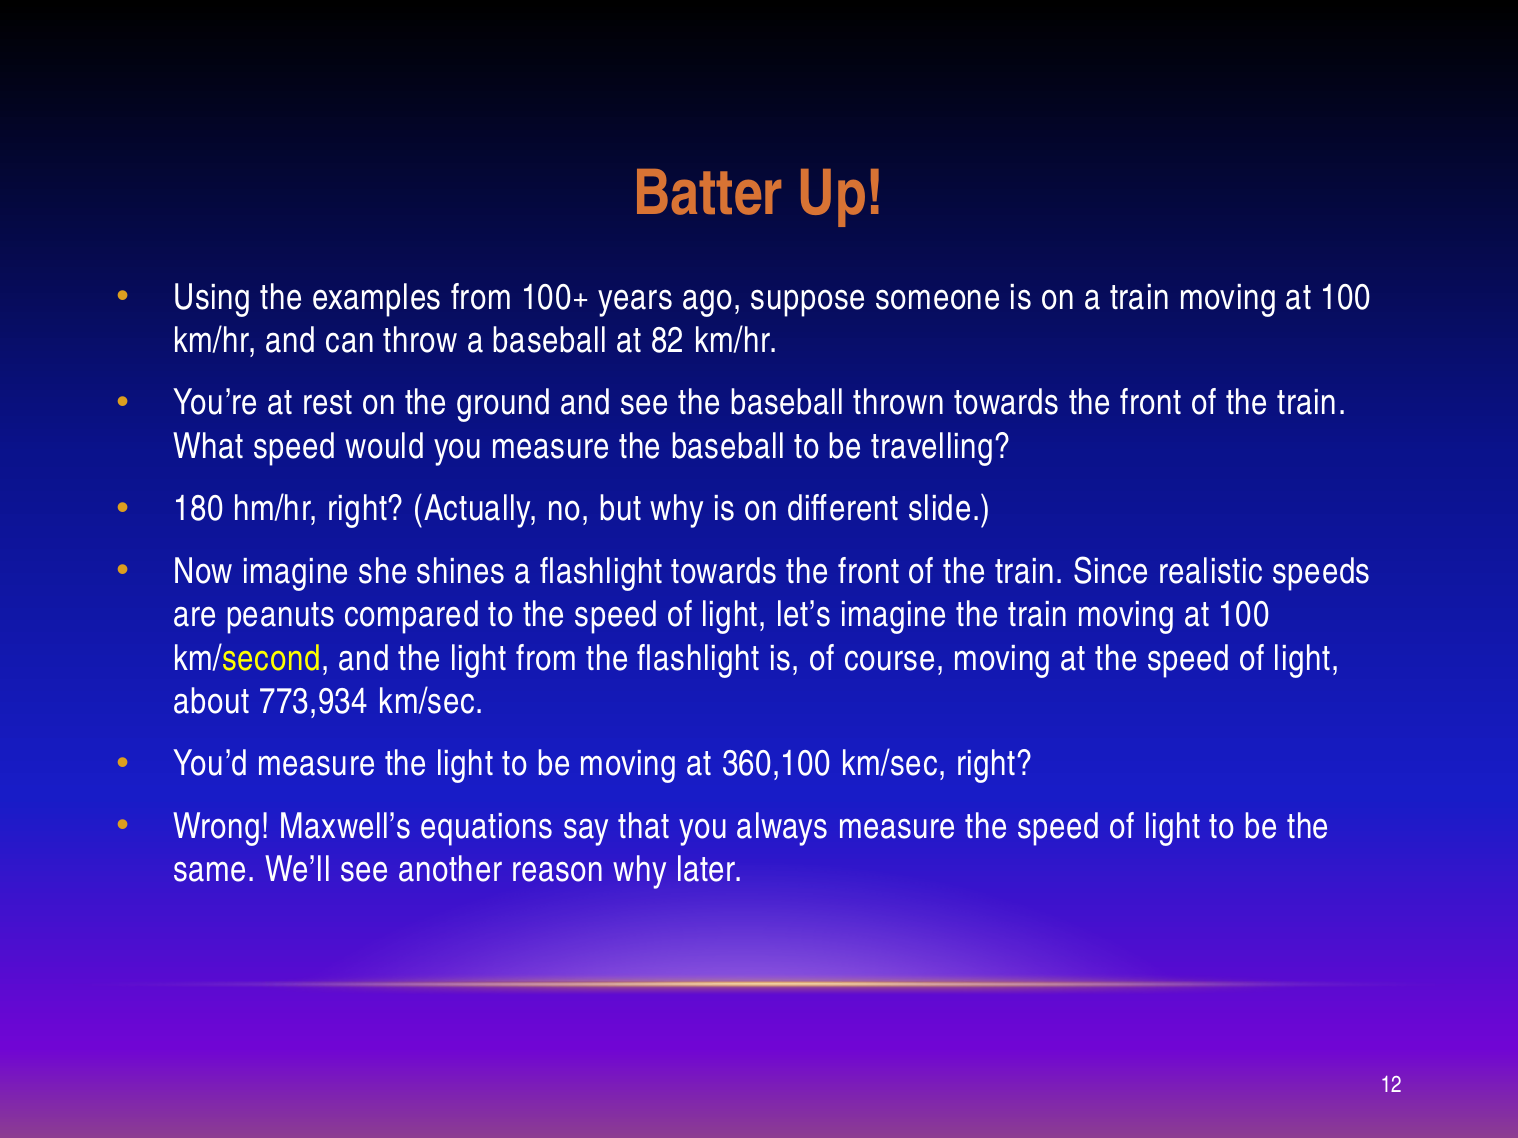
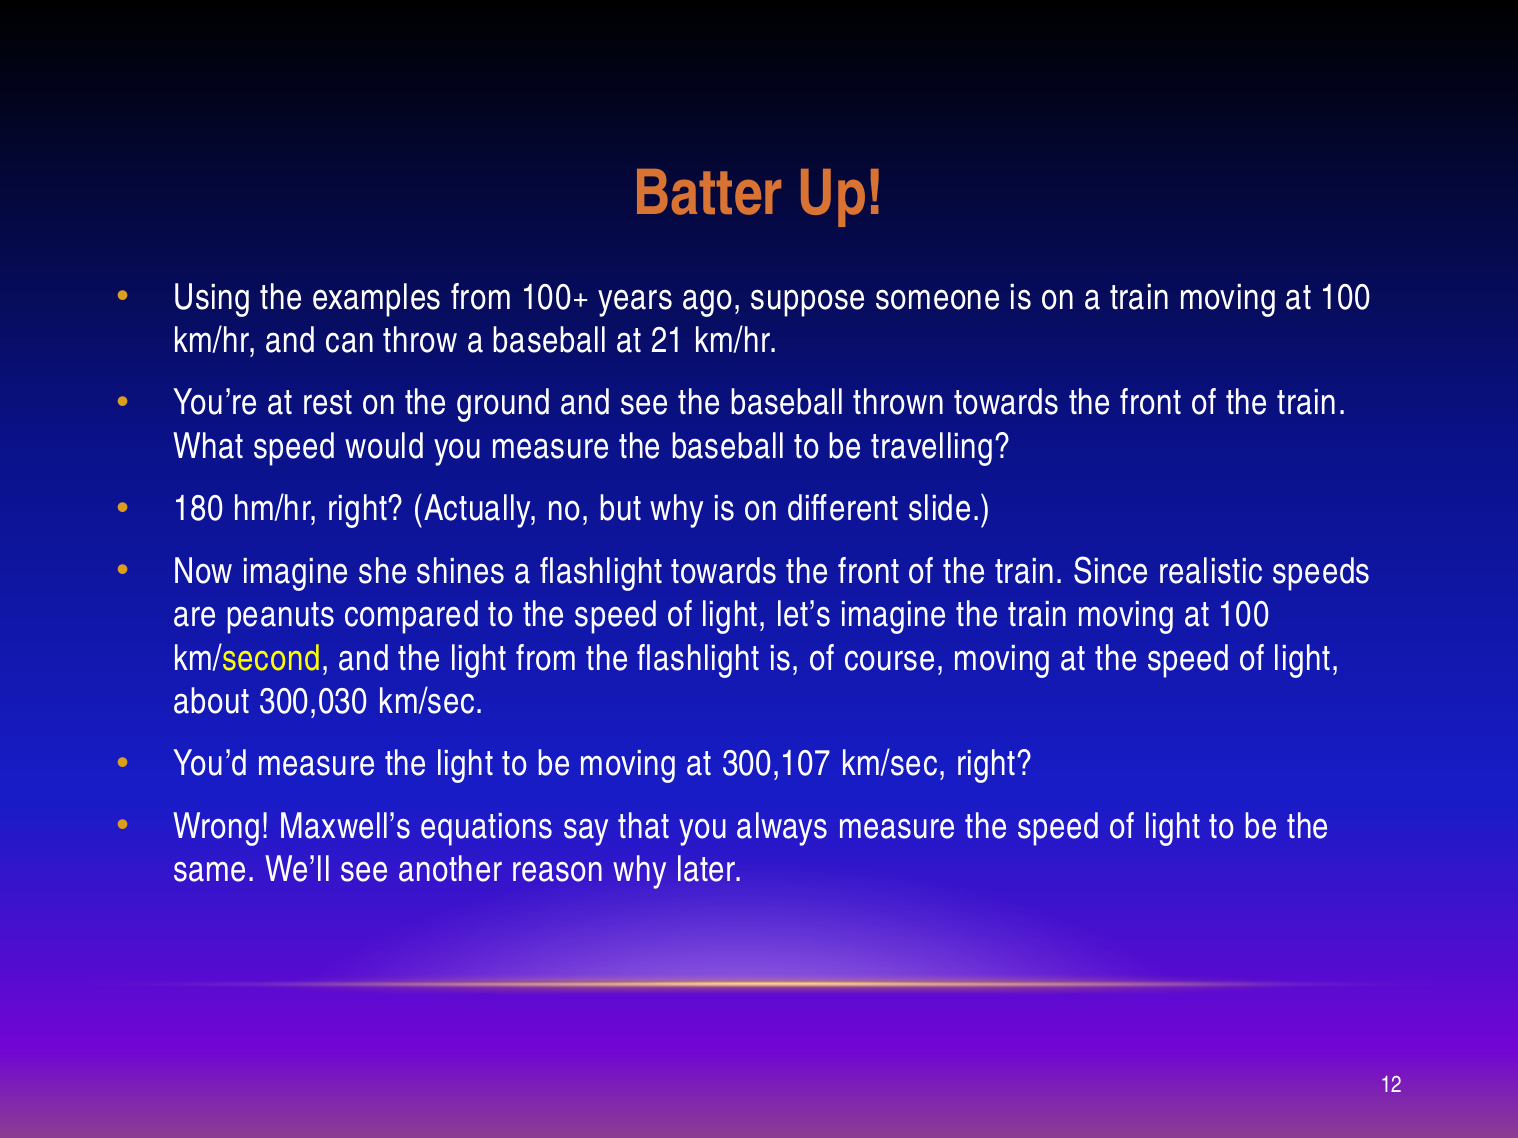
82: 82 -> 21 (668, 340)
773,934: 773,934 -> 300,030 (314, 702)
360,100: 360,100 -> 300,107 (776, 764)
